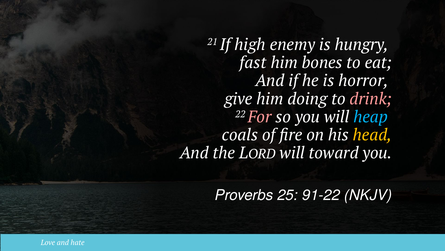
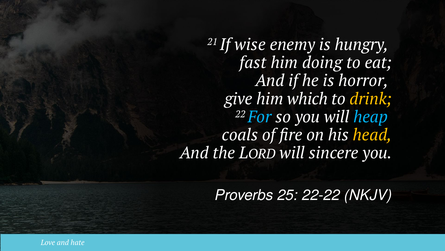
high: high -> wise (250, 45)
bones: bones -> doing (322, 63)
doing: doing -> which (308, 99)
drink colour: pink -> yellow (371, 99)
For colour: pink -> light blue (260, 117)
toward: toward -> sincere (334, 153)
91-22: 91-22 -> 22-22 (321, 195)
